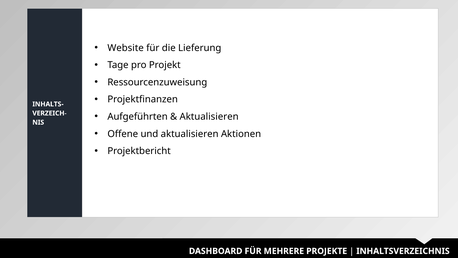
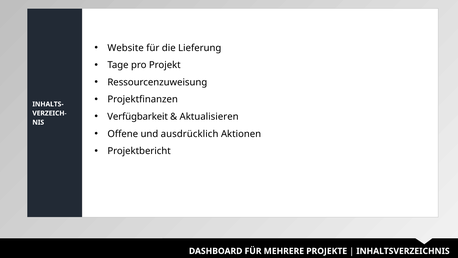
Aufgeführten: Aufgeführten -> Verfügbarkeit (138, 117)
und aktualisieren: aktualisieren -> ausdrücklich (190, 134)
